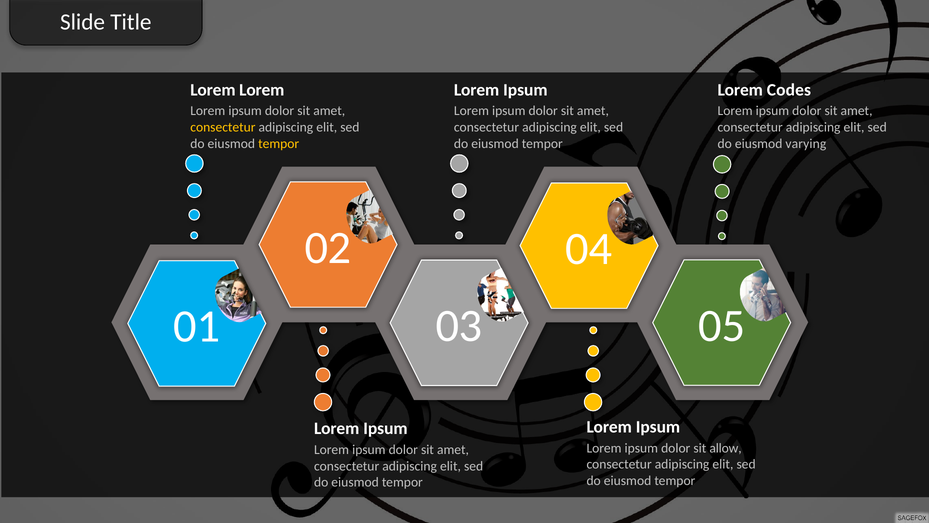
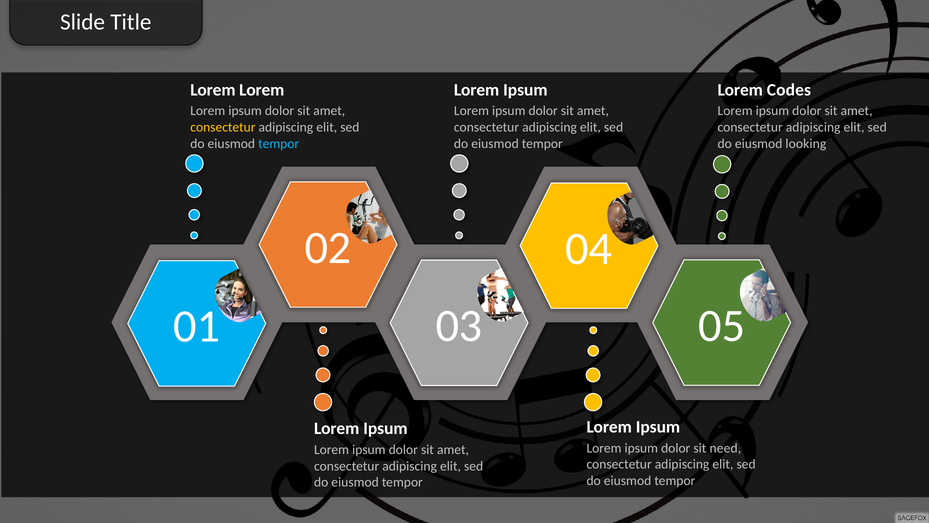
tempor colour: yellow -> light blue (279, 143)
varying: varying -> looking (806, 143)
allow: allow -> need (725, 448)
